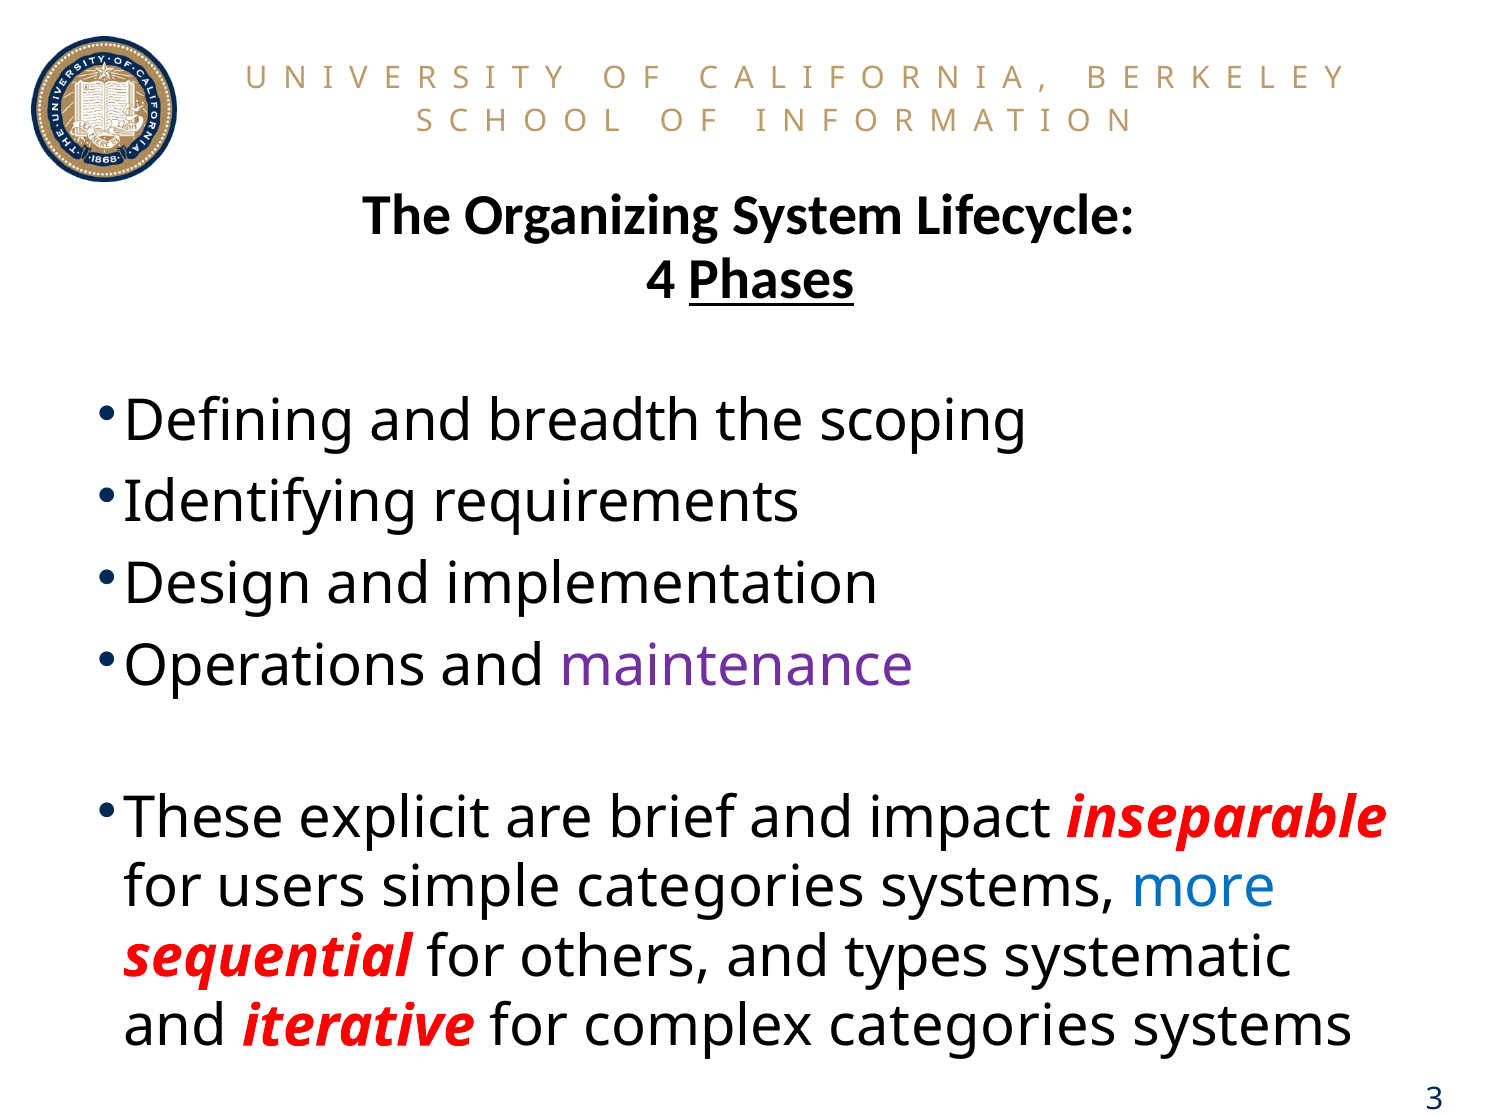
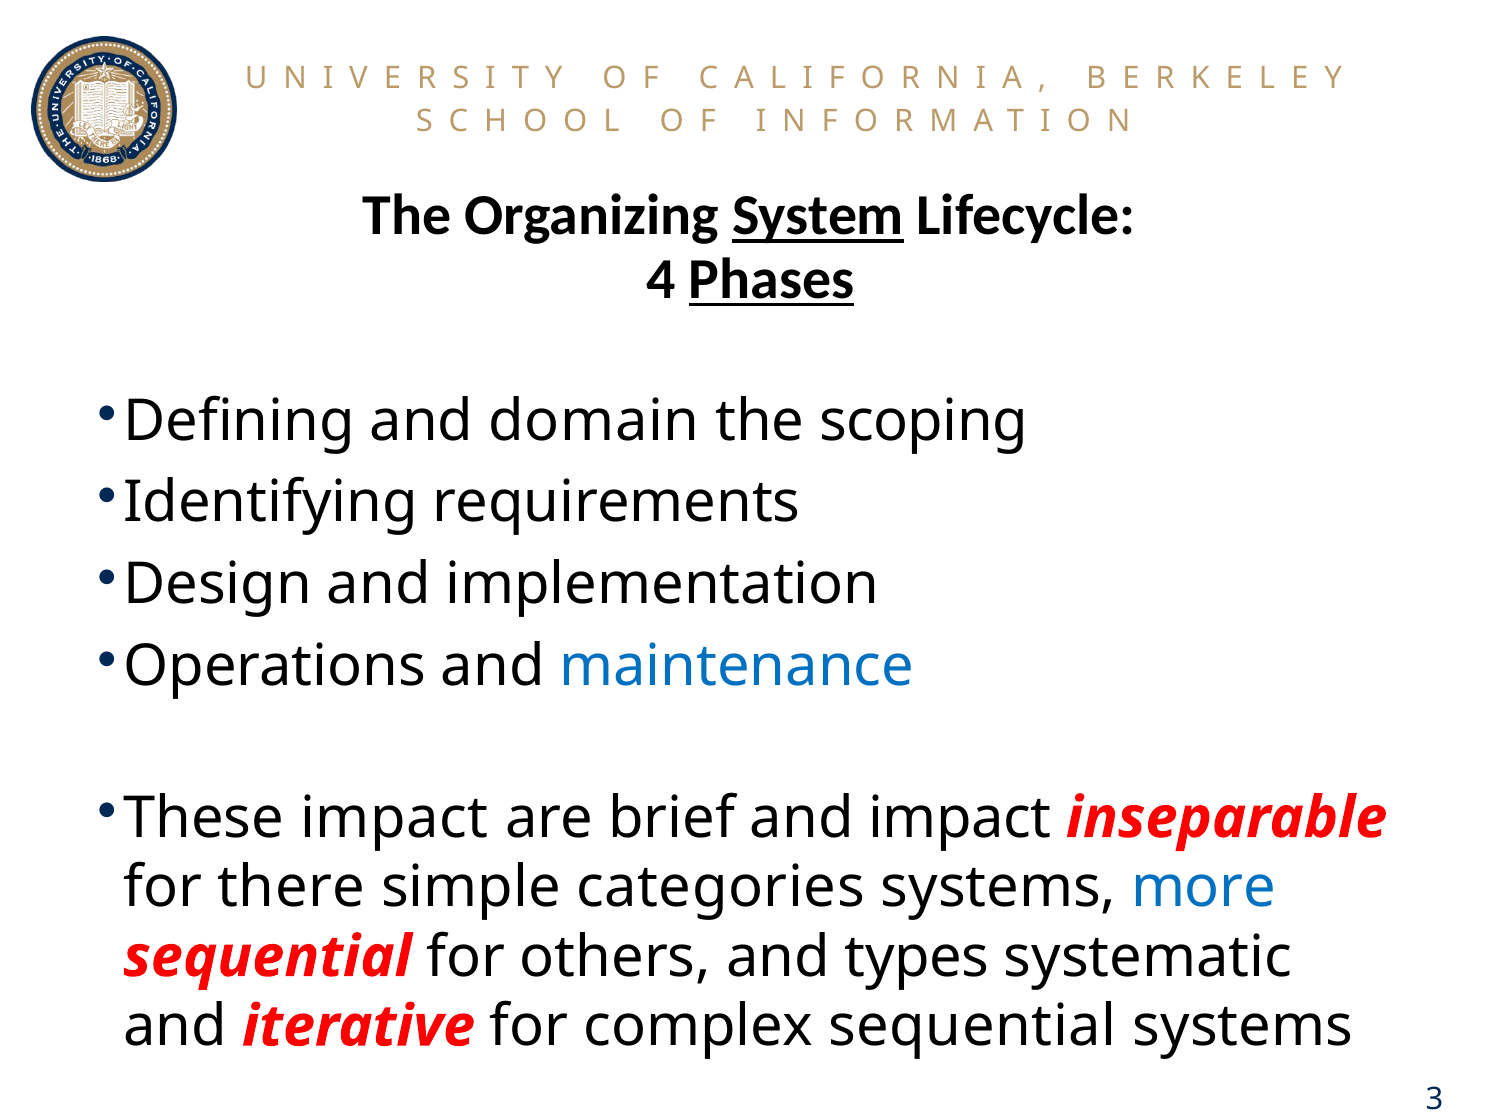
System underline: none -> present (818, 216)
breadth: breadth -> domain (594, 421)
maintenance colour: purple -> blue (737, 667)
explicit: explicit -> impact (394, 818)
users: users -> there (291, 888)
complex categories: categories -> sequential (973, 1026)
